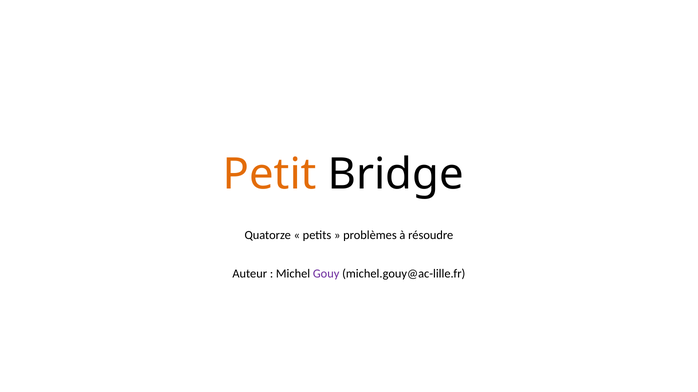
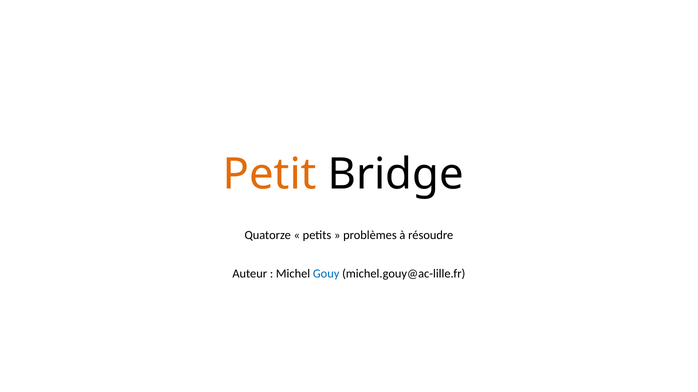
Gouy colour: purple -> blue (326, 274)
